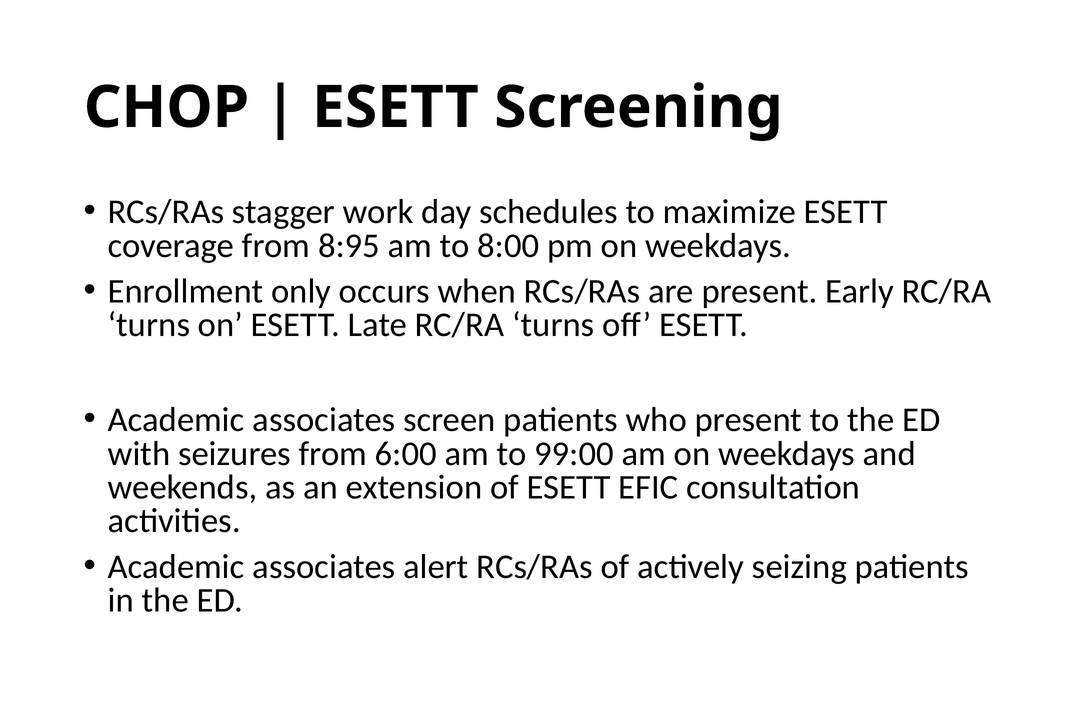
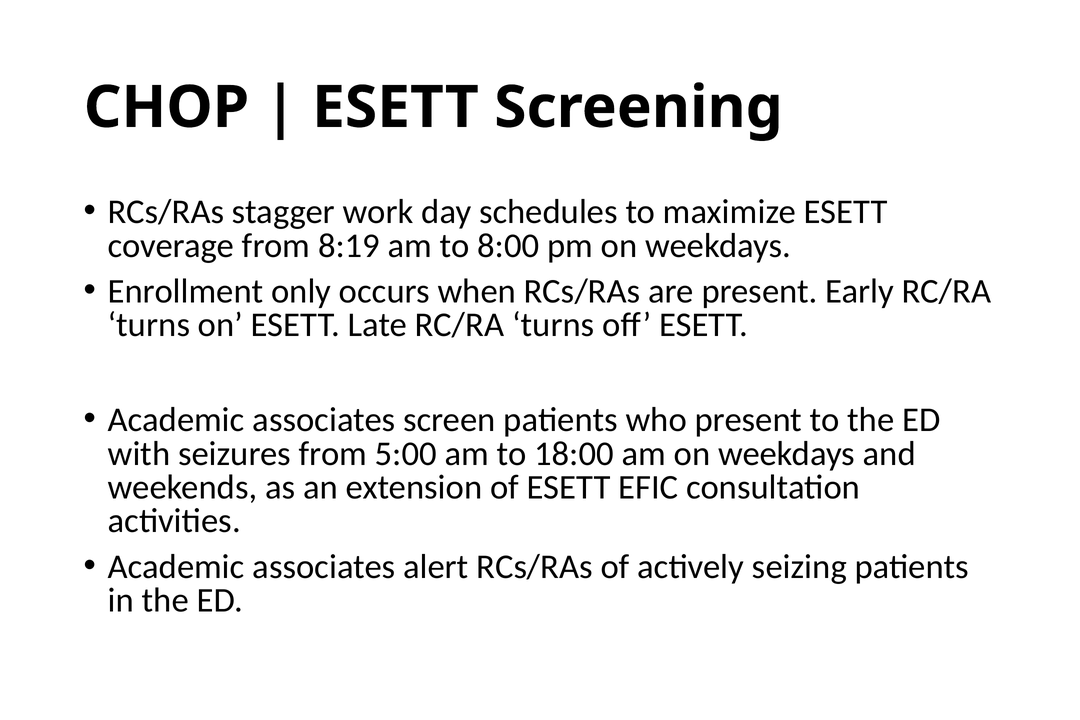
8:95: 8:95 -> 8:19 (349, 246)
6:00: 6:00 -> 5:00 (406, 454)
99:00: 99:00 -> 18:00 (574, 454)
